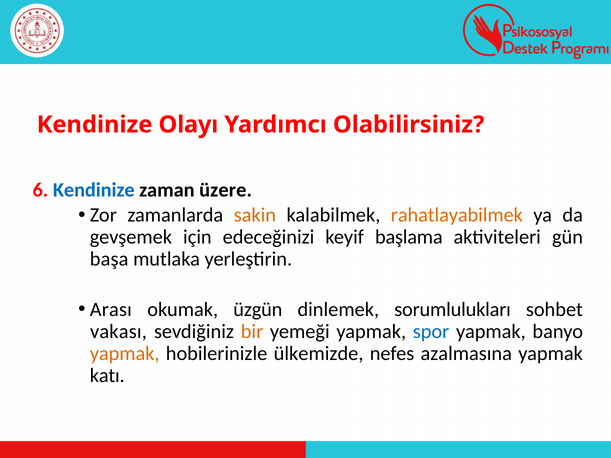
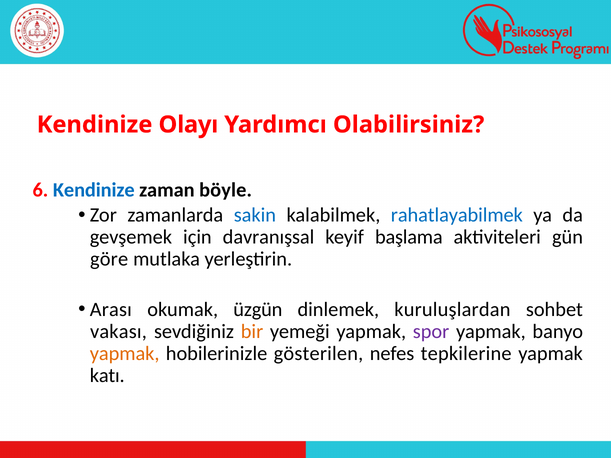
üzere: üzere -> böyle (226, 190)
sakin colour: orange -> blue (255, 215)
rahatlayabilmek colour: orange -> blue (457, 215)
edeceğinizi: edeceğinizi -> davranışsal (269, 237)
başa: başa -> göre (109, 259)
sorumlulukları: sorumlulukları -> kuruluşlardan (452, 310)
spor colour: blue -> purple (431, 332)
ülkemizde: ülkemizde -> gösterilen (318, 354)
azalmasına: azalmasına -> tepkilerine (466, 354)
